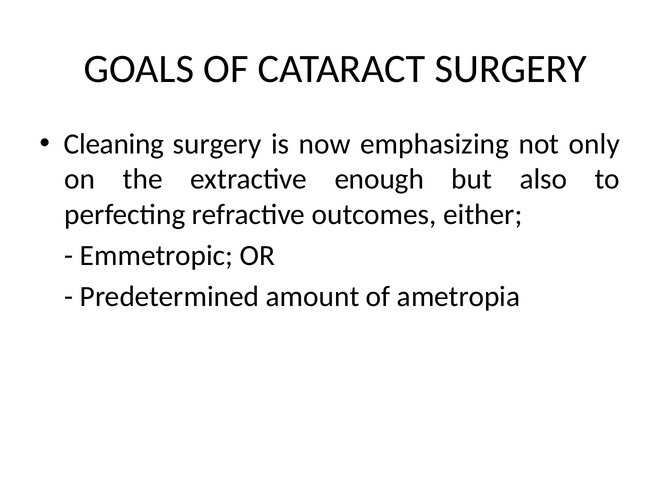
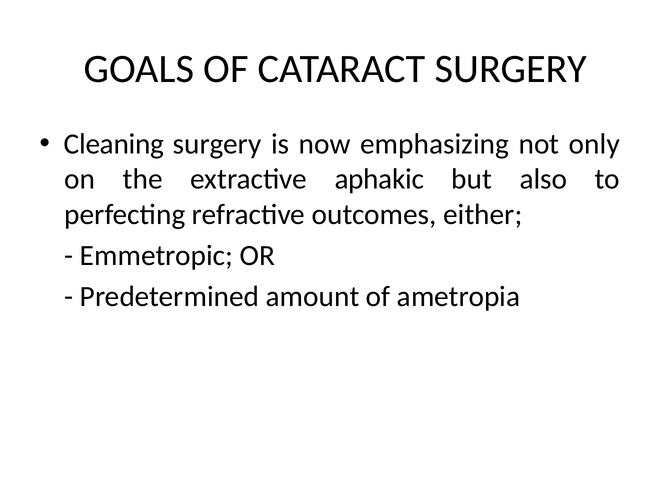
enough: enough -> aphakic (379, 179)
